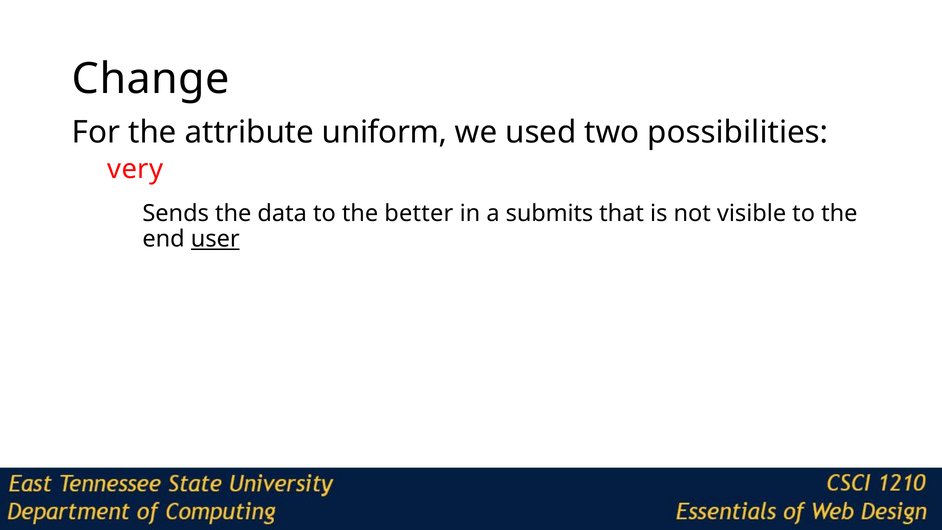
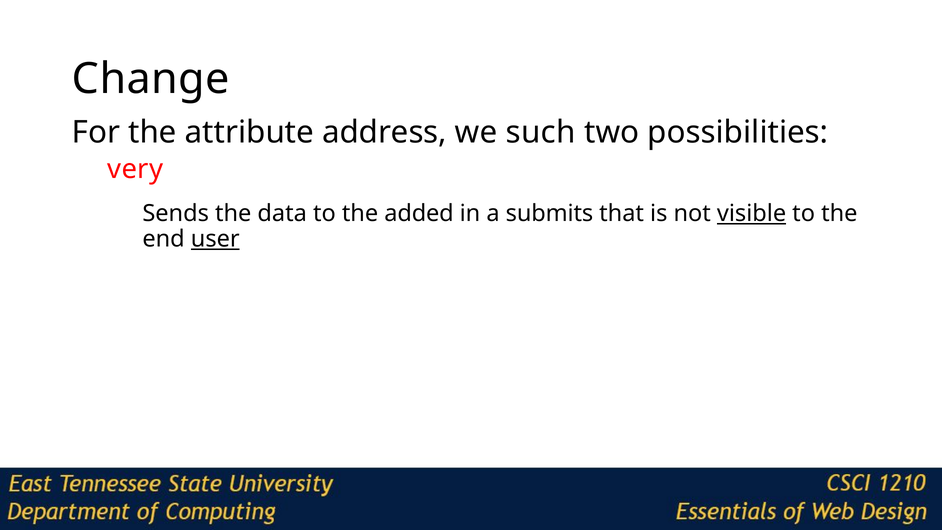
uniform: uniform -> address (384, 133)
used: used -> such (541, 133)
better: better -> added (419, 213)
visible underline: none -> present (752, 213)
